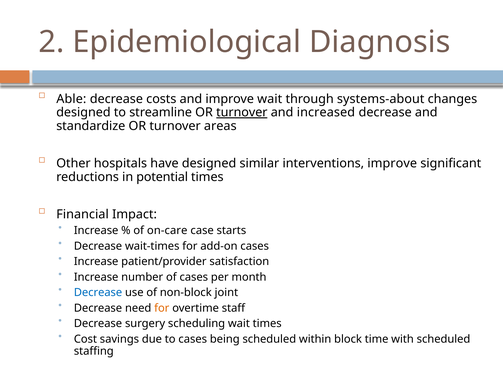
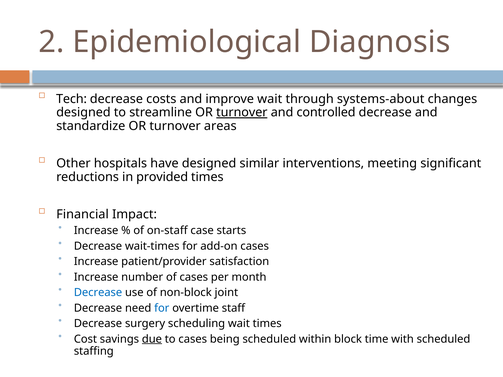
Able: Able -> Tech (72, 99)
increased: increased -> controlled (326, 113)
interventions improve: improve -> meeting (392, 164)
potential: potential -> provided (162, 177)
on-care: on-care -> on-staff (167, 231)
for colour: orange -> blue (162, 308)
due underline: none -> present (152, 339)
